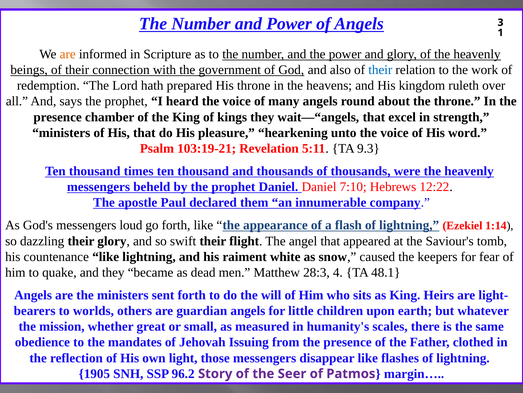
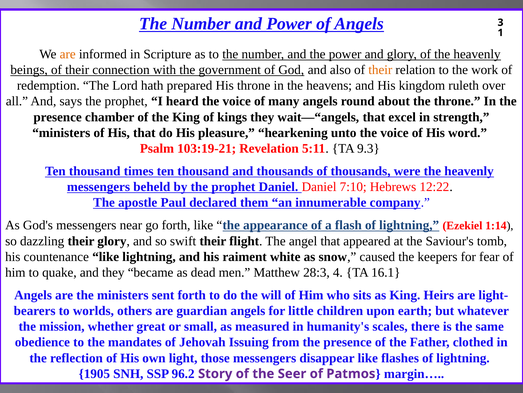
their colour: blue -> orange (380, 70)
loud: loud -> near (131, 225)
48.1: 48.1 -> 16.1 (386, 272)
